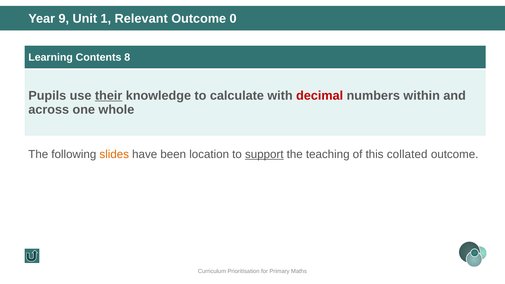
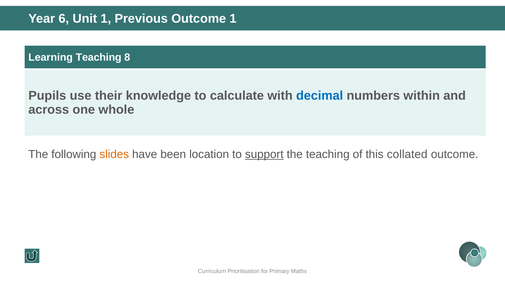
9: 9 -> 6 (64, 19)
Relevant: Relevant -> Previous (141, 19)
Outcome 0: 0 -> 1 (233, 19)
Learning Contents: Contents -> Teaching (99, 58)
their underline: present -> none (109, 96)
decimal colour: red -> blue (320, 96)
